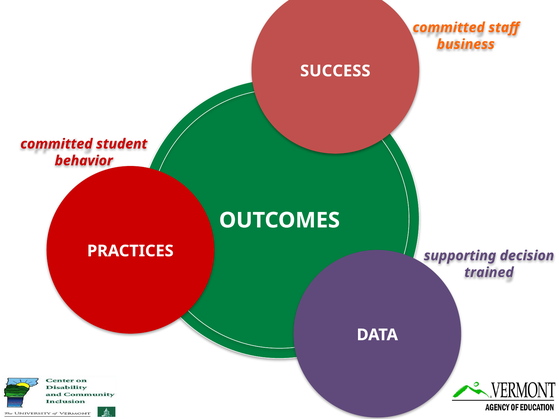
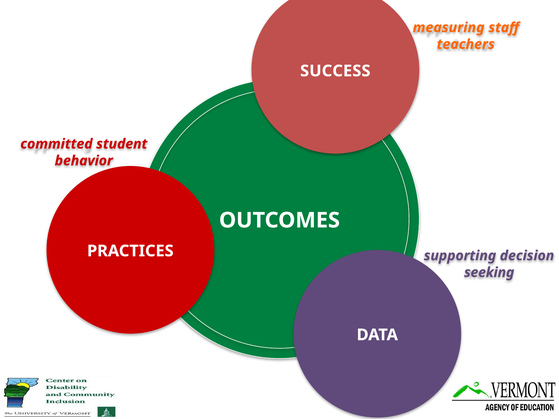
committed: committed -> measuring (449, 28)
business: business -> teachers (466, 44)
trained: trained -> seeking (489, 273)
